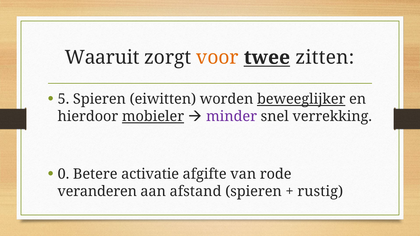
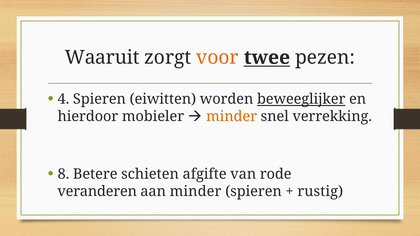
zitten: zitten -> pezen (325, 58)
5: 5 -> 4 (63, 99)
mobieler underline: present -> none (153, 117)
minder colour: purple -> orange (232, 117)
0: 0 -> 8 (63, 174)
activatie: activatie -> schieten (150, 174)
aan afstand: afstand -> minder (196, 192)
